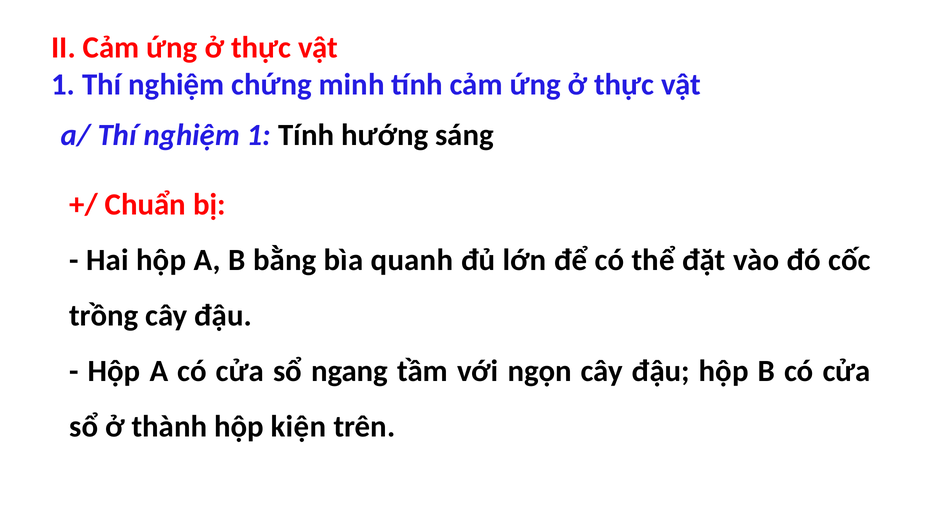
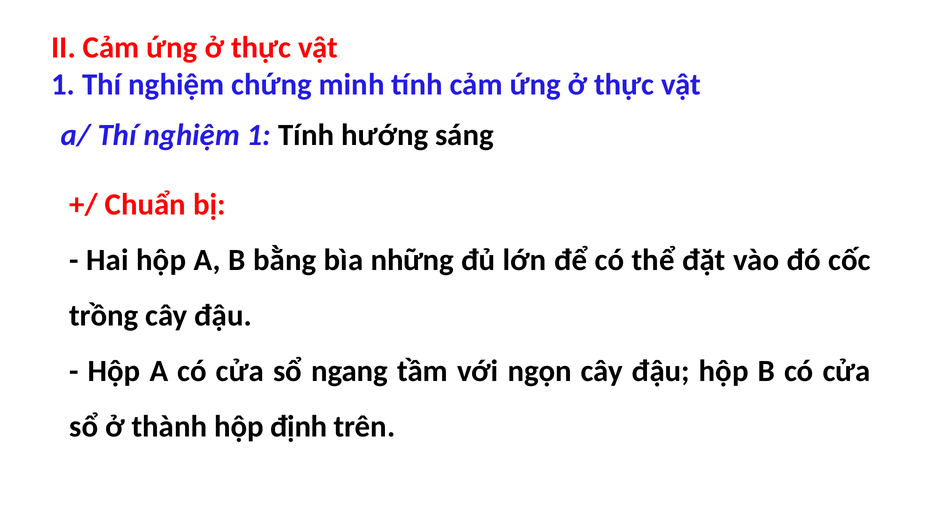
quanh: quanh -> những (412, 260)
kiện: kiện -> định (299, 427)
